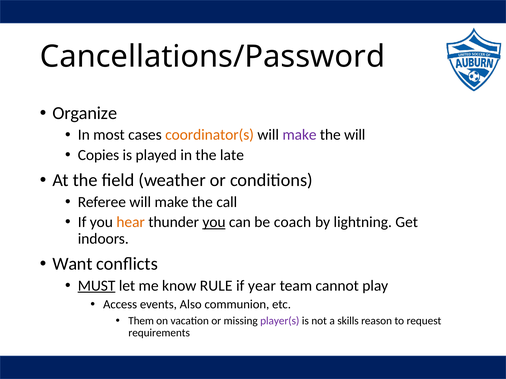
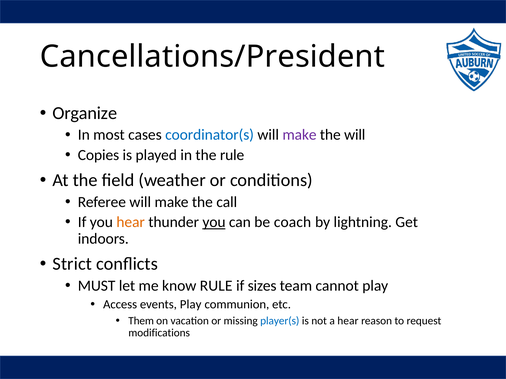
Cancellations/Password: Cancellations/Password -> Cancellations/President (212, 57)
coordinator(s colour: orange -> blue (210, 135)
the late: late -> rule (232, 155)
Want: Want -> Strict (72, 264)
MUST underline: present -> none (97, 286)
year: year -> sizes (262, 286)
events Also: Also -> Play (191, 305)
player(s colour: purple -> blue (280, 321)
a skills: skills -> hear (348, 321)
requirements: requirements -> modifications (159, 333)
